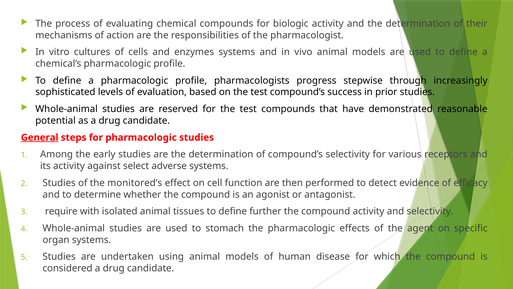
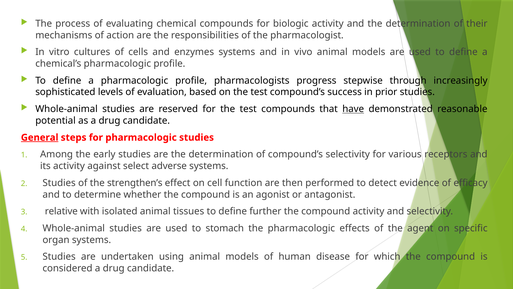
have underline: none -> present (353, 109)
monitored’s: monitored’s -> strengthen’s (135, 183)
require: require -> relative (61, 211)
